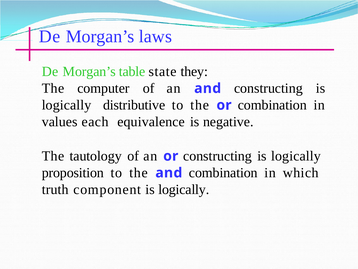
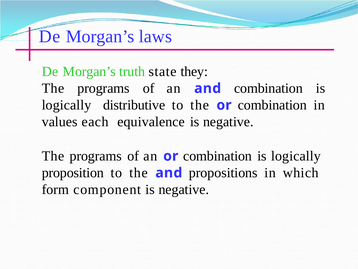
table: table -> truth (132, 71)
computer: computer -> programs (103, 88)
and constructing: constructing -> combination (268, 88)
tautology: tautology -> programs (96, 156)
an or constructing: constructing -> combination (218, 156)
and combination: combination -> propositions (223, 173)
truth: truth -> form (55, 189)
component is logically: logically -> negative (184, 189)
